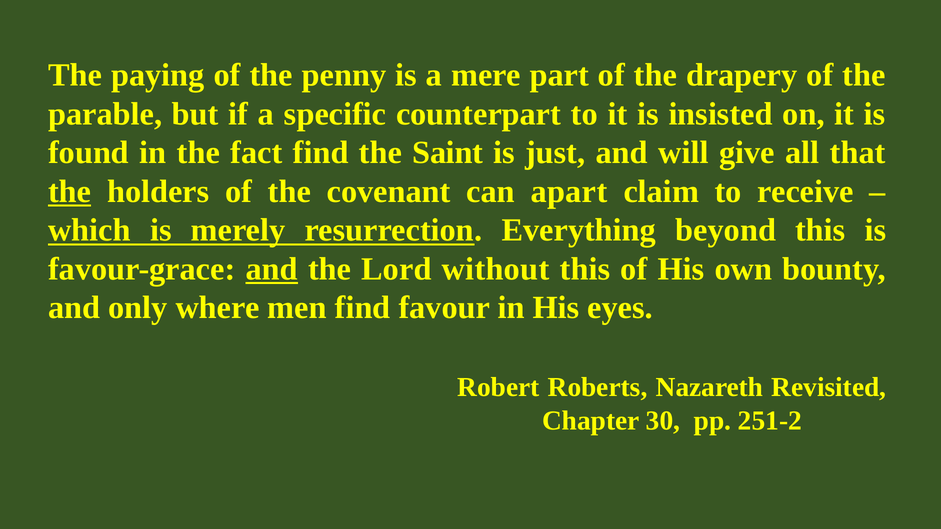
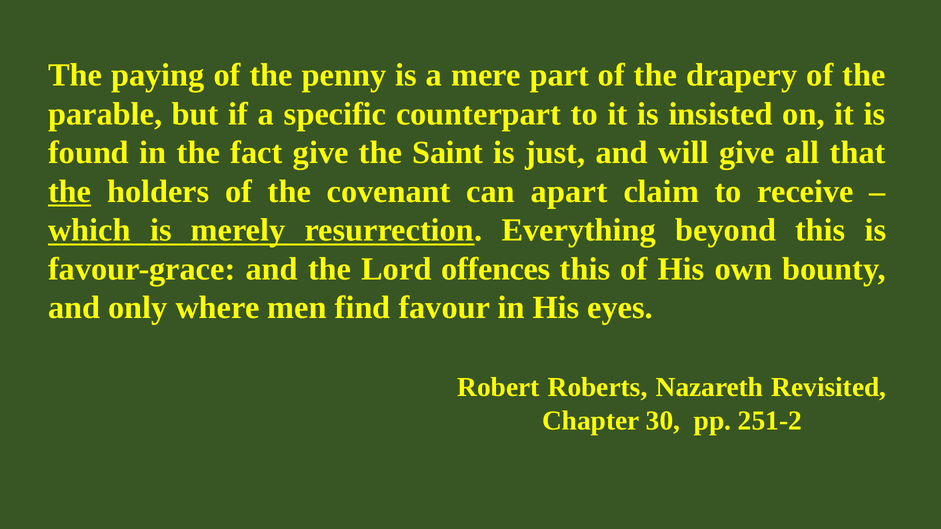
fact find: find -> give (321, 153)
and underline: present -> none (272, 269)
without: without -> offences (496, 269)
